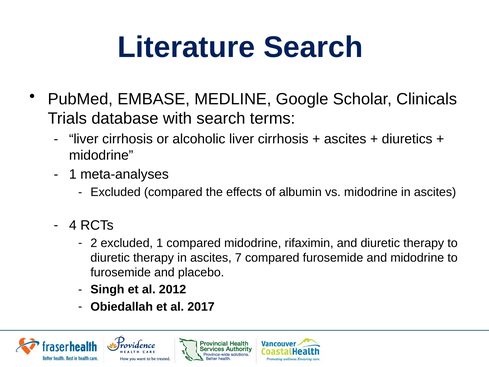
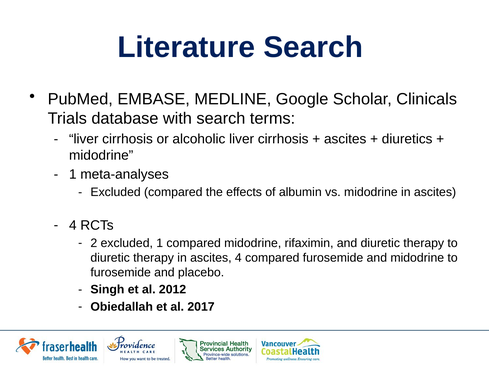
ascites 7: 7 -> 4 (238, 258)
